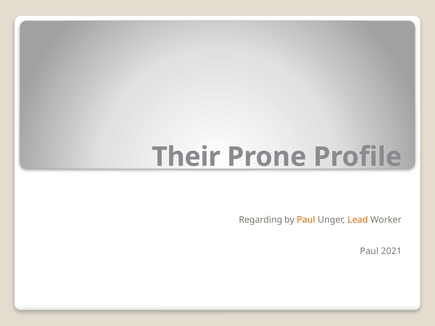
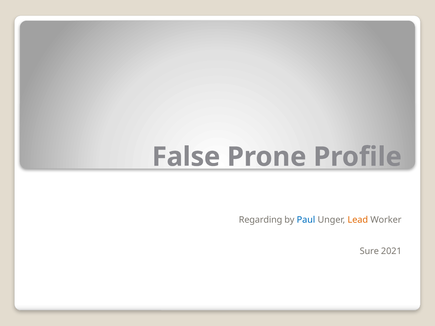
Their: Their -> False (186, 157)
Paul colour: orange -> blue (306, 220)
Paul: Paul -> Sure (369, 251)
